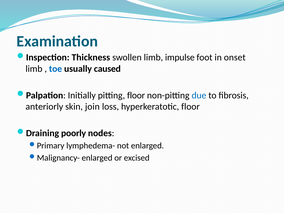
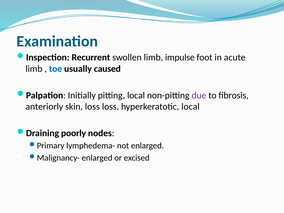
Thickness: Thickness -> Recurrent (91, 57)
onset: onset -> acute (235, 57)
pitting floor: floor -> local (136, 95)
due colour: blue -> purple (199, 95)
skin join: join -> loss (92, 107)
hyperkeratotic floor: floor -> local (190, 107)
